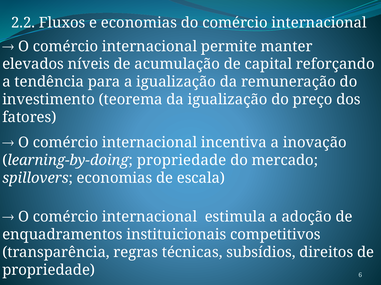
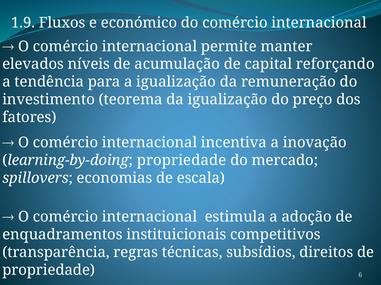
2.2: 2.2 -> 1.9 (23, 23)
e economias: economias -> económico (139, 23)
